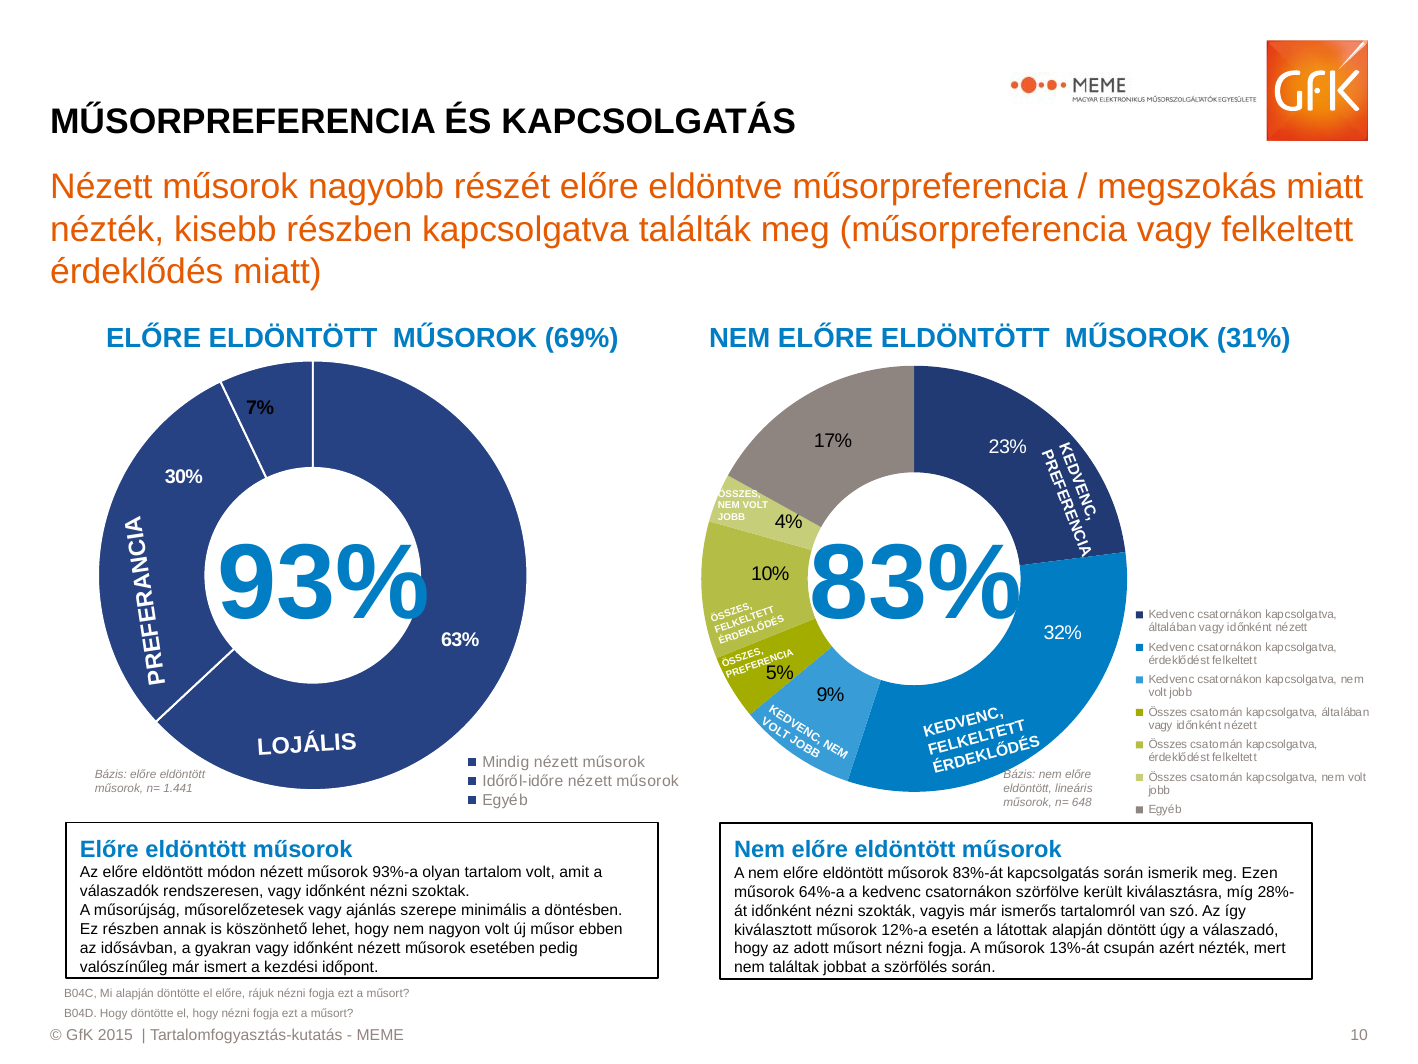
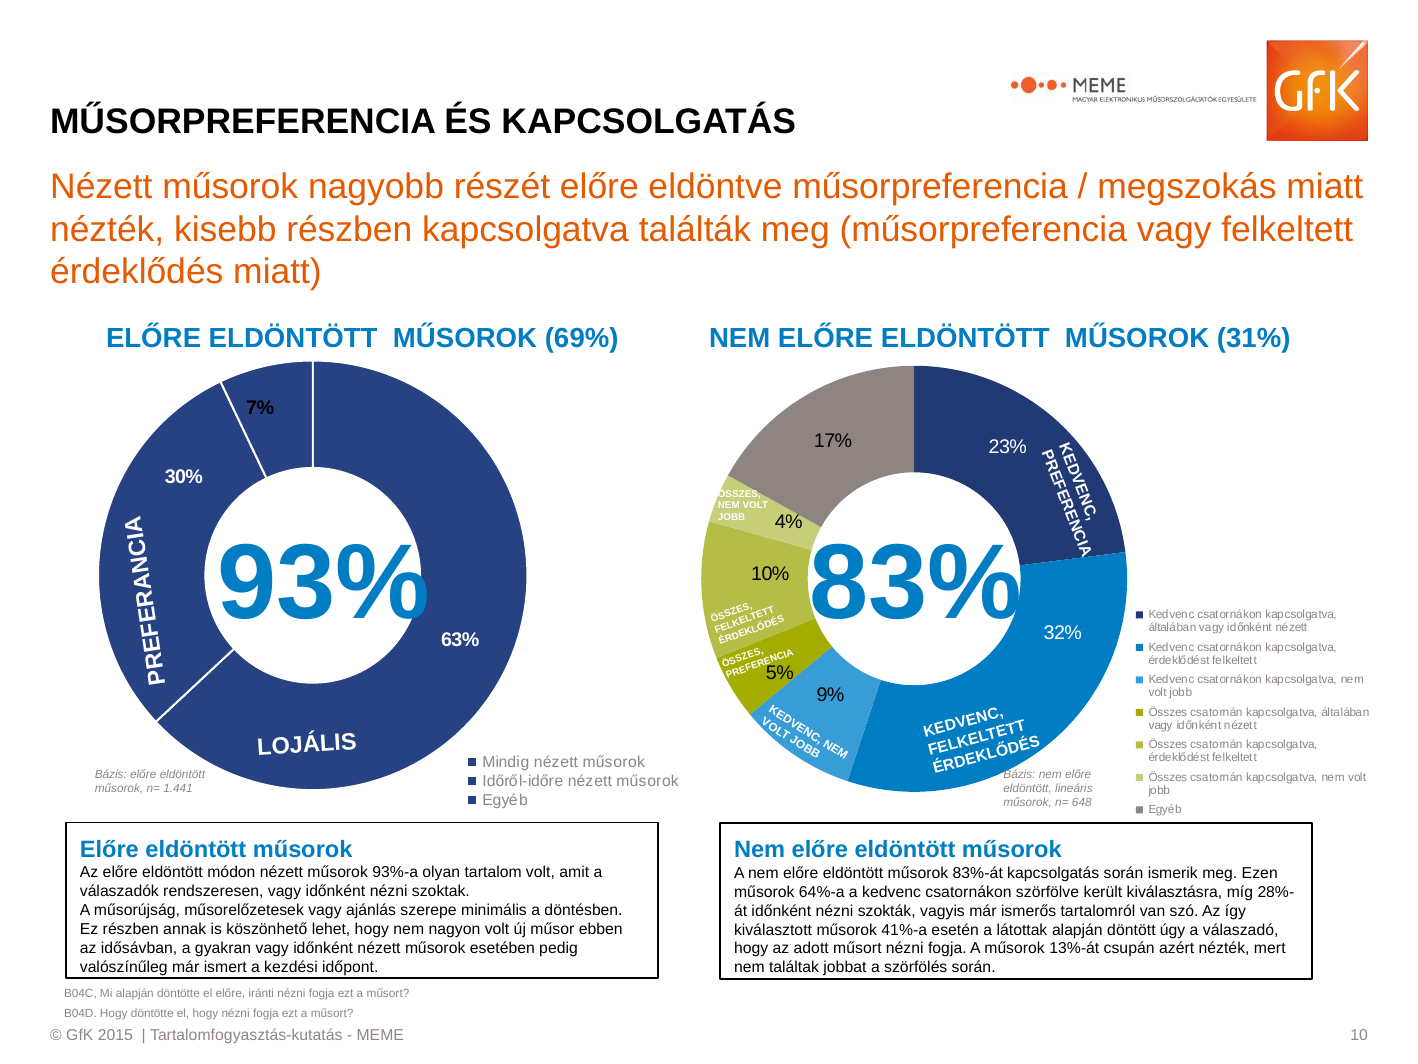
12%-a: 12%-a -> 41%-a (904, 929)
rájuk: rájuk -> iránti (261, 993)
